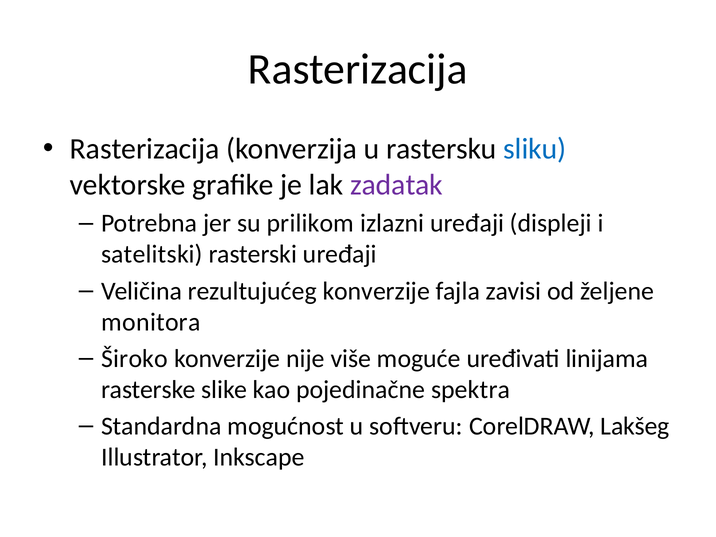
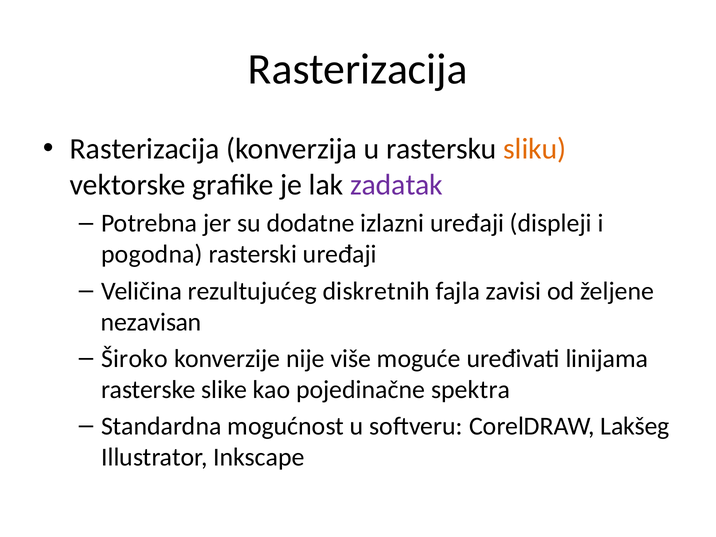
sliku colour: blue -> orange (535, 149)
prilikom: prilikom -> dodatne (310, 223)
satelitski: satelitski -> pogodna (152, 254)
rezultujućeg konverzije: konverzije -> diskretnih (376, 291)
monitora: monitora -> nezavisan (151, 322)
